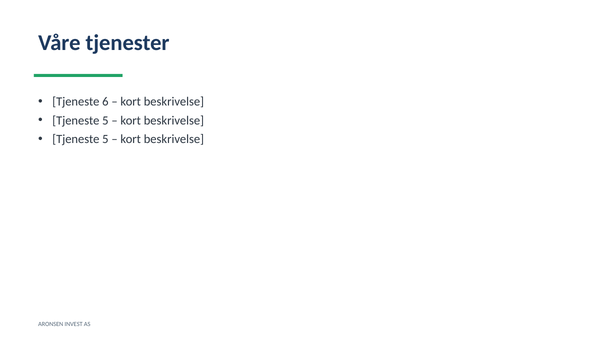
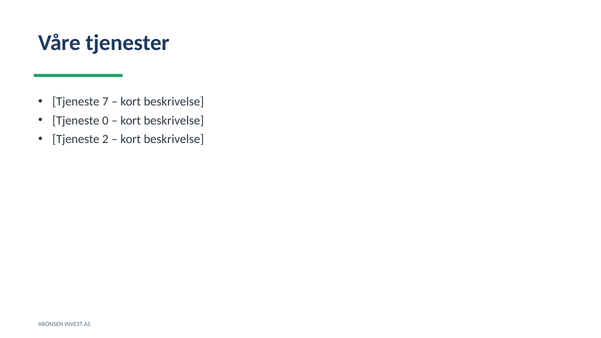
6: 6 -> 7 (105, 102)
5: 5 -> 0 (105, 121)
5: 5 -> 2 (105, 139)
